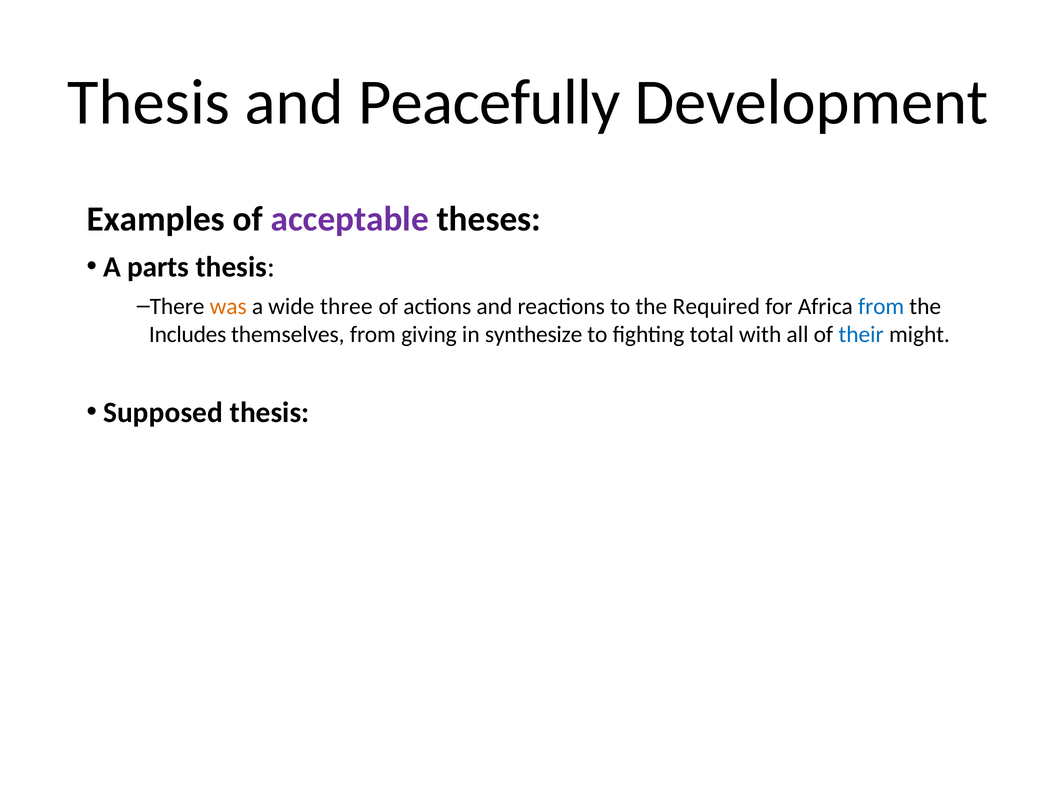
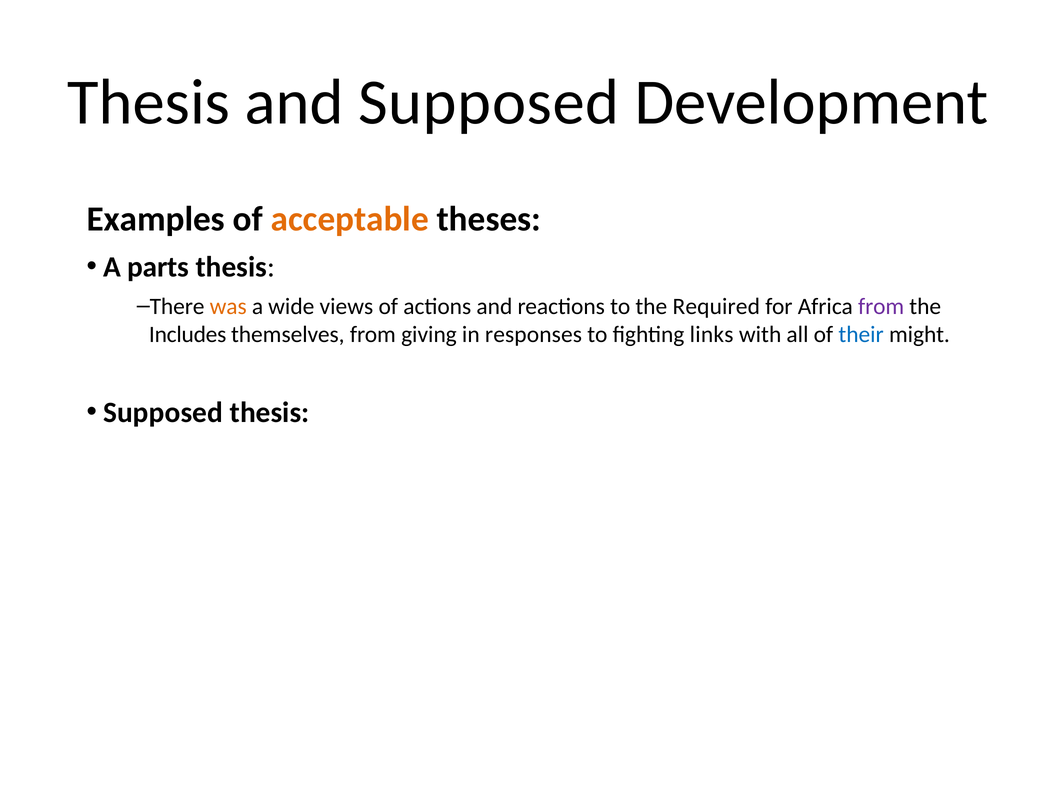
and Peacefully: Peacefully -> Supposed (489, 102)
acceptable colour: purple -> orange (350, 219)
three: three -> views (346, 306)
from colour: blue -> purple (881, 306)
synthesize: synthesize -> responses (533, 335)
total: total -> links (712, 335)
